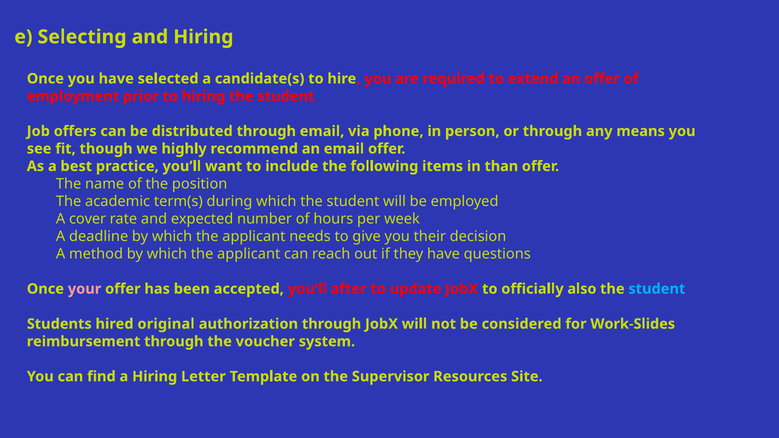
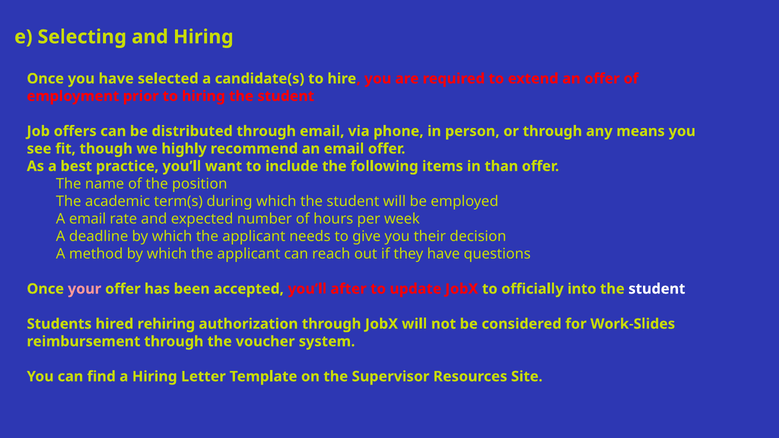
A cover: cover -> email (88, 219)
also: also -> into (582, 289)
student colour: light blue -> white (657, 289)
original: original -> rehiring (166, 324)
